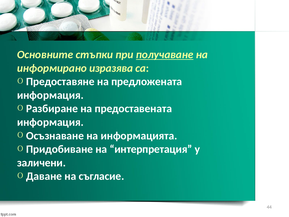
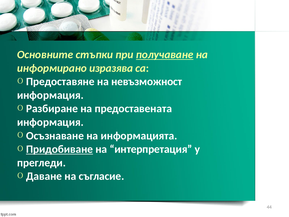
предложената: предложената -> невъзможност (147, 82)
Придобиване underline: none -> present (60, 149)
заличени: заличени -> прегледи (41, 163)
